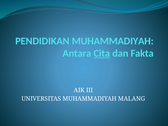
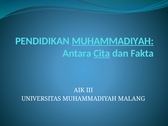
MUHAMMADIYAH underline: none -> present (113, 41)
